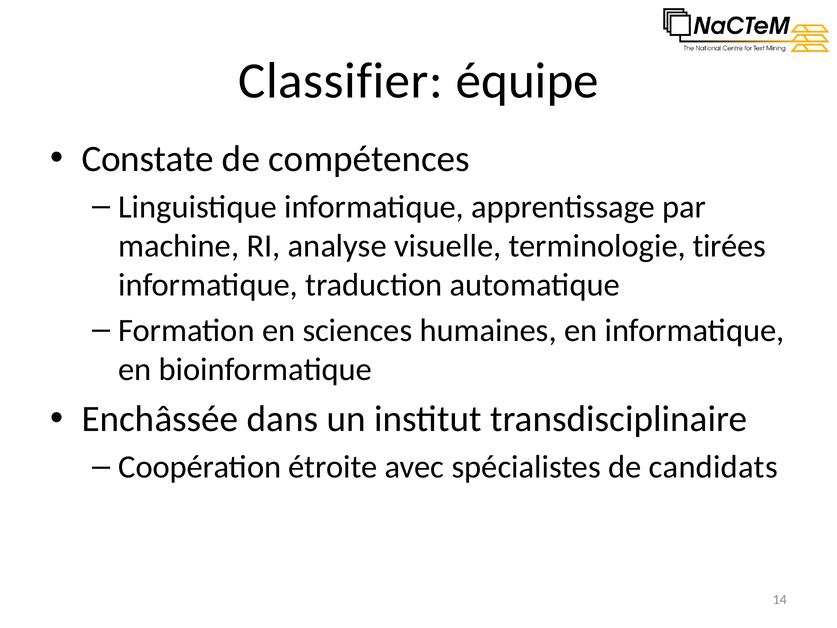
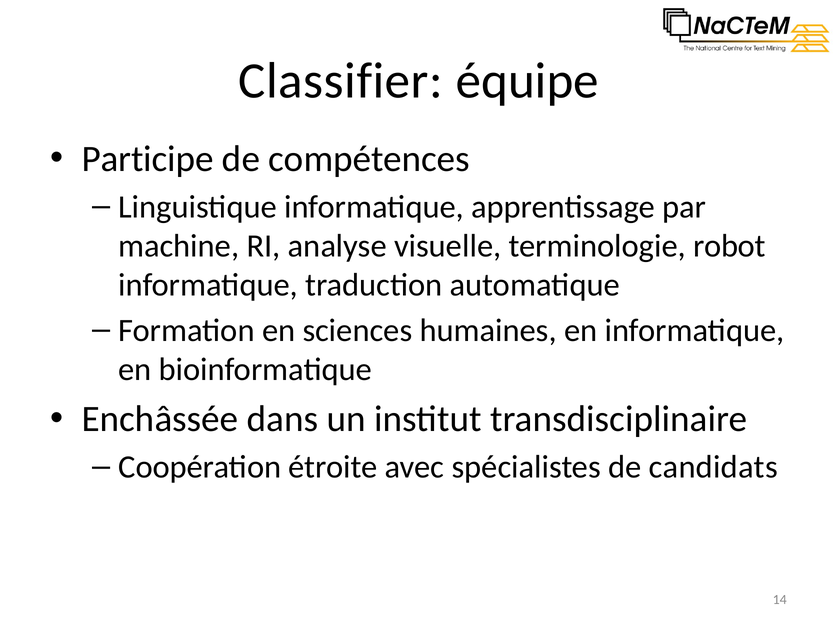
Constate: Constate -> Participe (148, 159)
tirées: tirées -> robot (729, 246)
